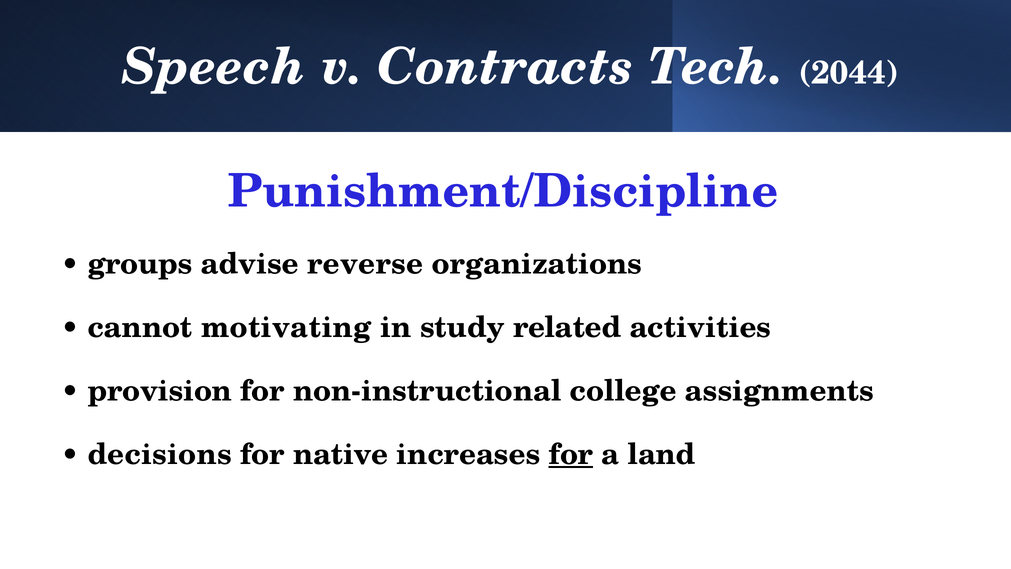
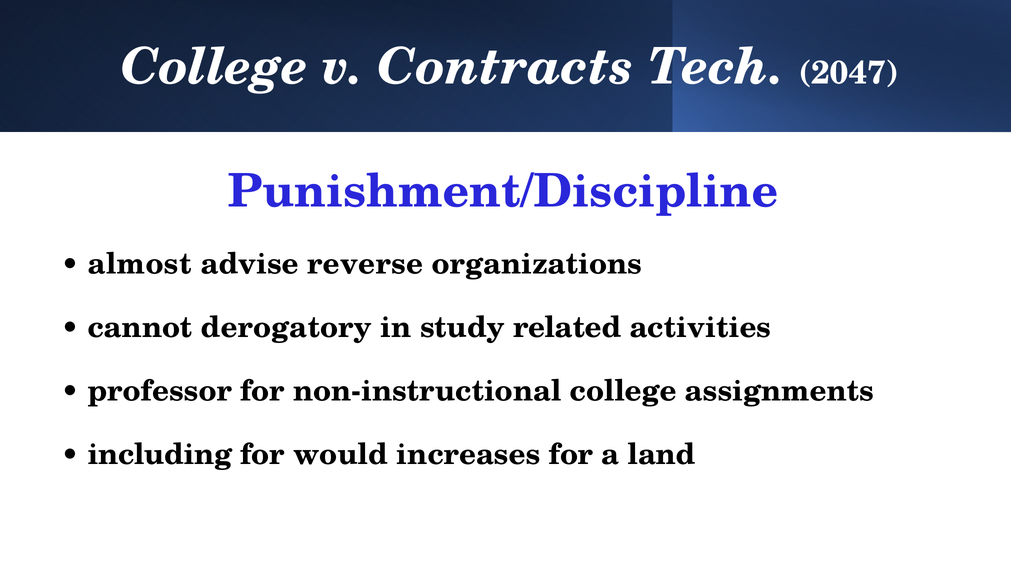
Speech: Speech -> College (214, 67)
2044: 2044 -> 2047 (849, 73)
groups: groups -> almost (140, 264)
motivating: motivating -> derogatory (286, 327)
provision: provision -> professor (160, 391)
decisions: decisions -> including (160, 454)
native: native -> would (341, 454)
for underline: present -> none (571, 454)
